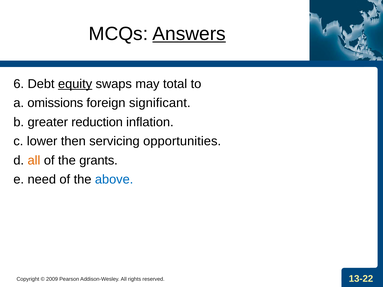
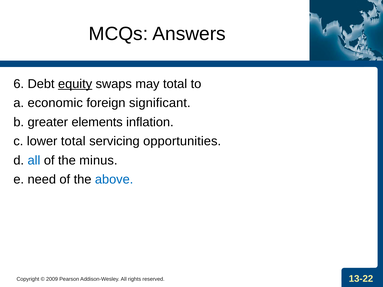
Answers underline: present -> none (189, 34)
omissions: omissions -> economic (55, 103)
reduction: reduction -> elements (97, 122)
lower then: then -> total (73, 141)
all colour: orange -> blue (34, 160)
grants: grants -> minus (98, 160)
